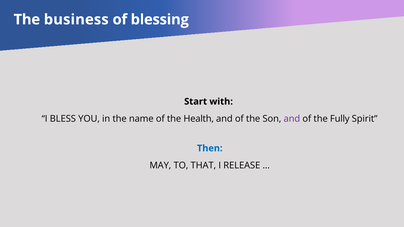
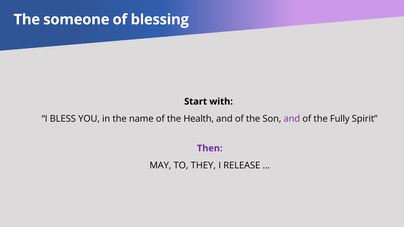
business: business -> someone (76, 20)
Then colour: blue -> purple (210, 148)
THAT: THAT -> THEY (203, 166)
